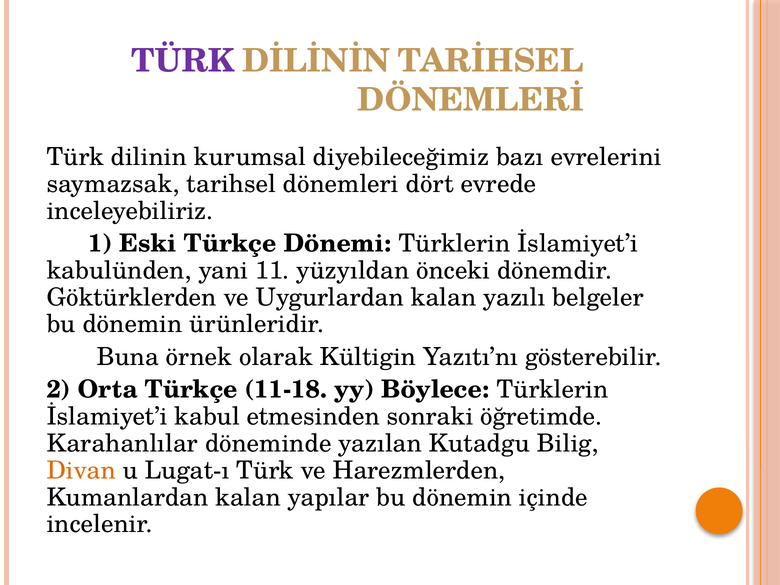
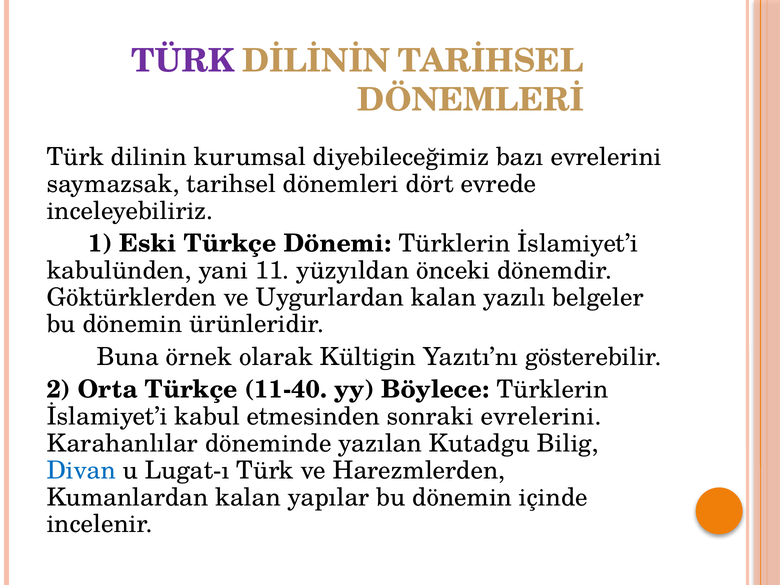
11-18: 11-18 -> 11-40 (286, 390)
sonraki öğretimde: öğretimde -> evrelerini (541, 417)
Divan colour: orange -> blue (81, 470)
